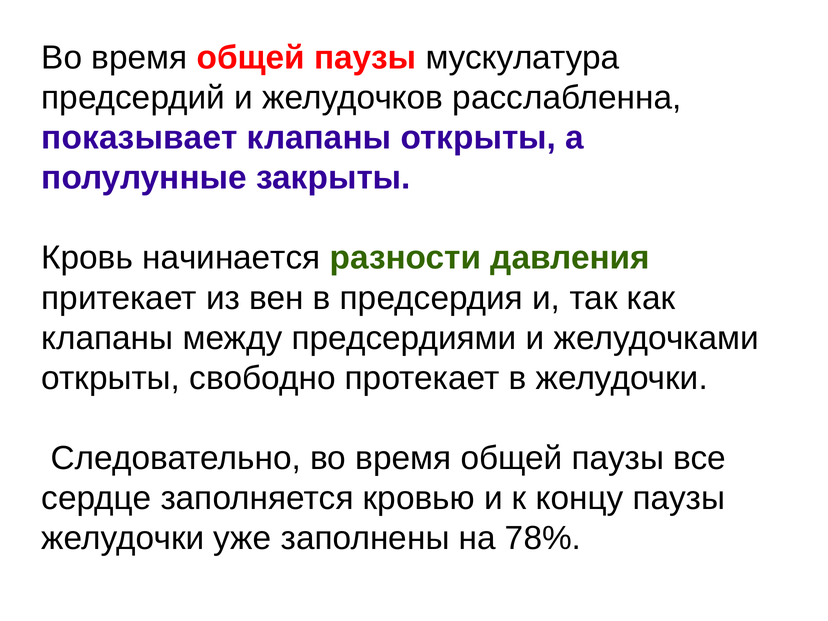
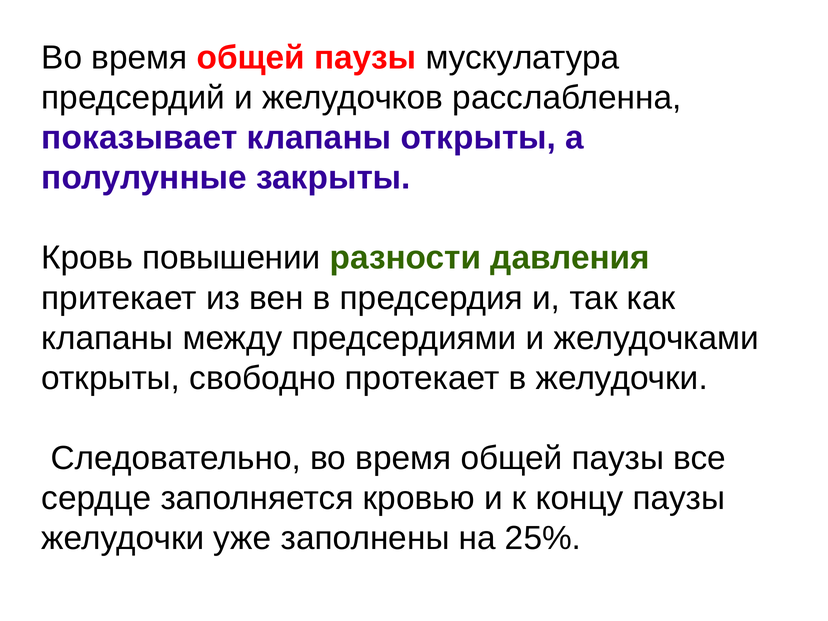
начинается: начинается -> повышении (231, 258)
78%: 78% -> 25% (543, 538)
